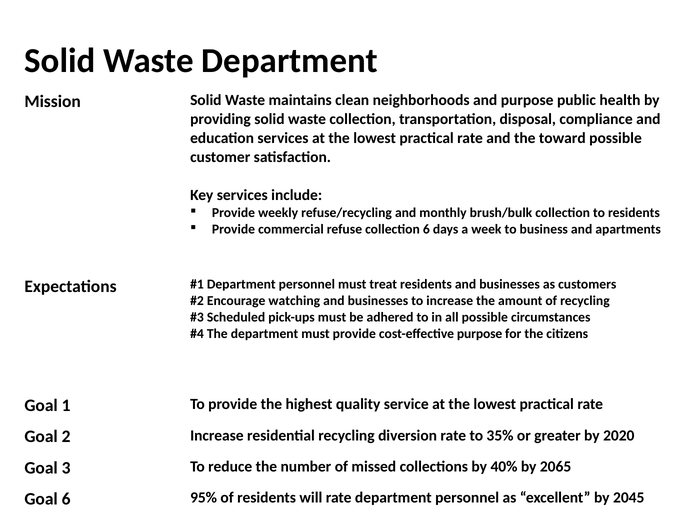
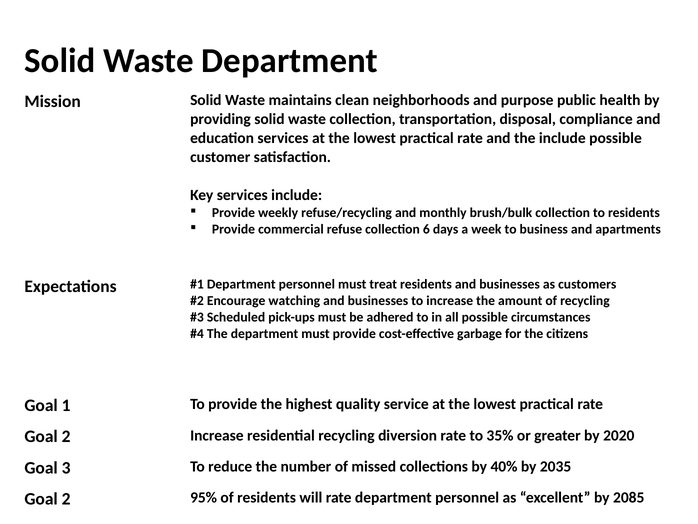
the toward: toward -> include (562, 138)
cost-effective purpose: purpose -> garbage (480, 333)
2065: 2065 -> 2035 (556, 466)
6: 6 -> 2 (66, 499)
2045: 2045 -> 2085 (629, 497)
